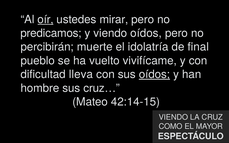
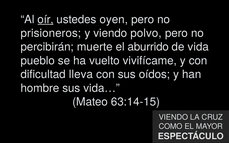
mirar: mirar -> oyen (114, 19)
predicamos: predicamos -> prisioneros (51, 33)
viendo oídos: oídos -> polvo (146, 33)
idolatría: idolatría -> aburrido (148, 47)
final: final -> vida (198, 47)
oídos underline: present -> none (154, 74)
cruz…: cruz… -> vida… (102, 88)
42:14-15: 42:14-15 -> 63:14-15 (135, 102)
